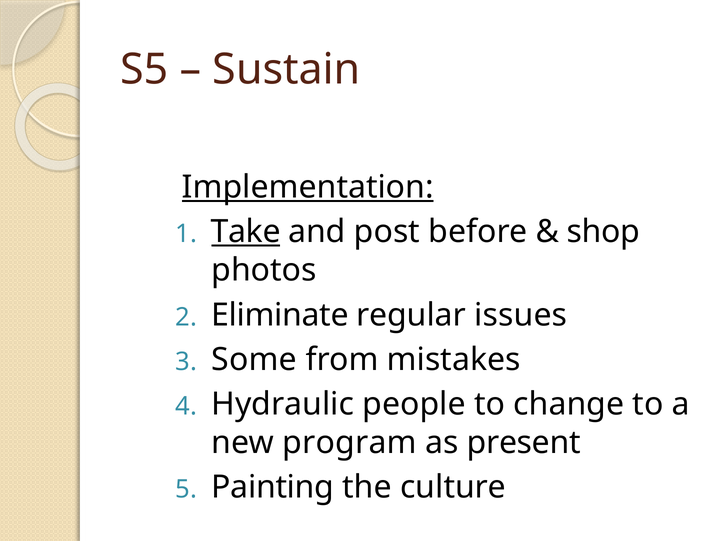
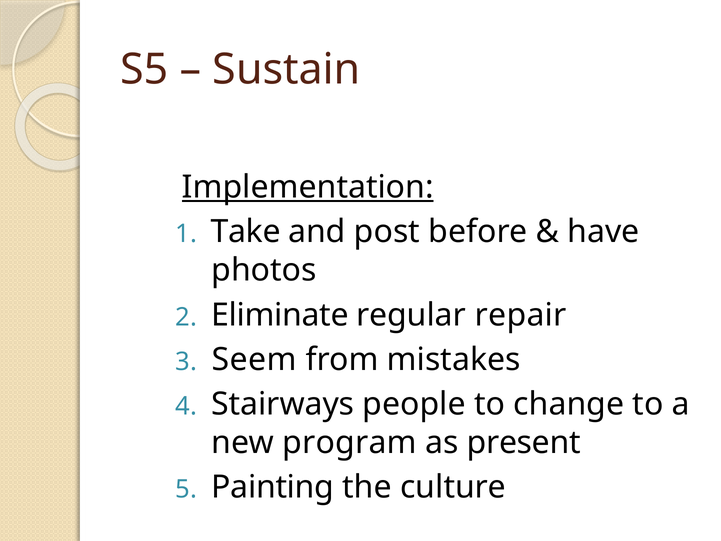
Take underline: present -> none (246, 232)
shop: shop -> have (603, 232)
issues: issues -> repair (521, 315)
Some: Some -> Seem (254, 359)
Hydraulic: Hydraulic -> Stairways (283, 404)
